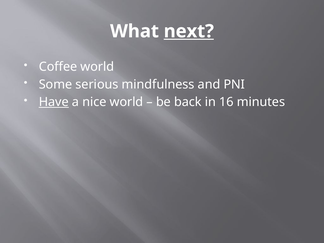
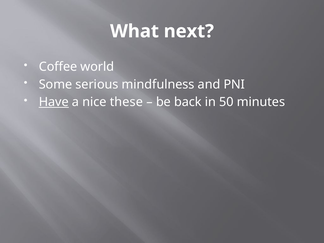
next underline: present -> none (189, 31)
nice world: world -> these (126, 102)
16: 16 -> 50 (226, 102)
